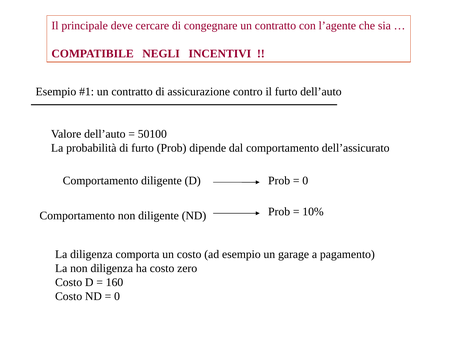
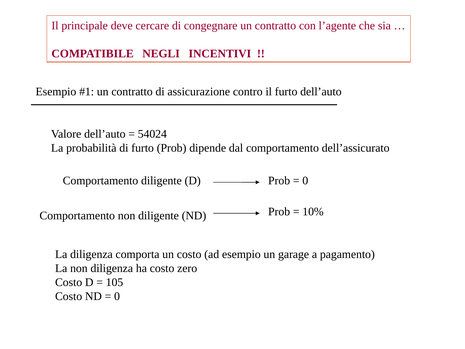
50100: 50100 -> 54024 (152, 134)
160: 160 -> 105 (115, 282)
